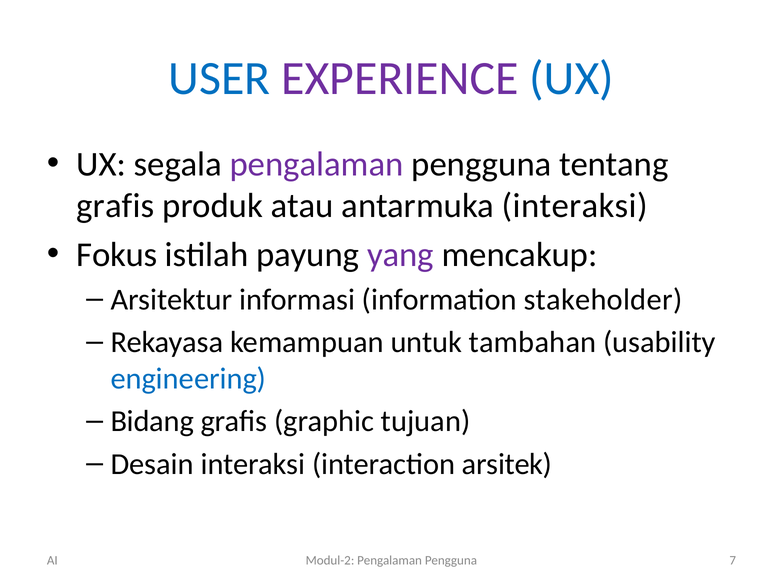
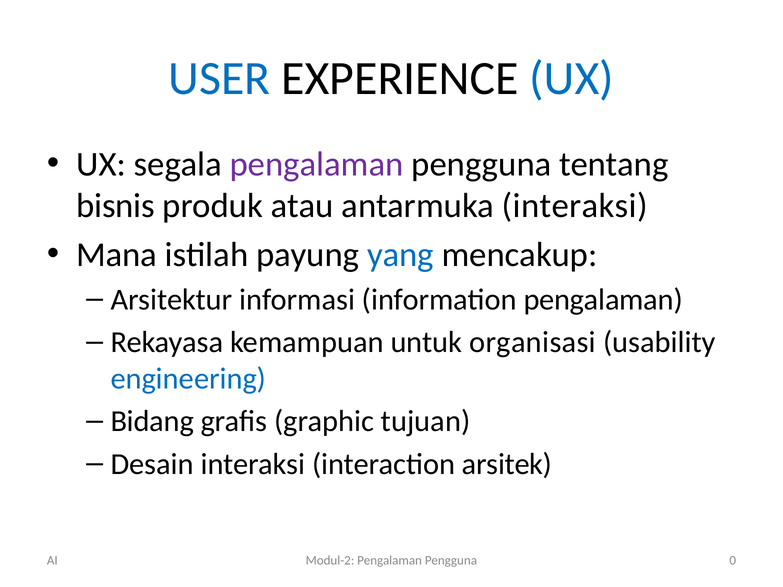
EXPERIENCE colour: purple -> black (400, 78)
grafis: grafis -> bisnis (116, 206)
Fokus: Fokus -> Mana (117, 255)
yang colour: purple -> blue (401, 255)
information stakeholder: stakeholder -> pengalaman (603, 300)
tambahan: tambahan -> organisasi (533, 342)
7: 7 -> 0 (733, 561)
